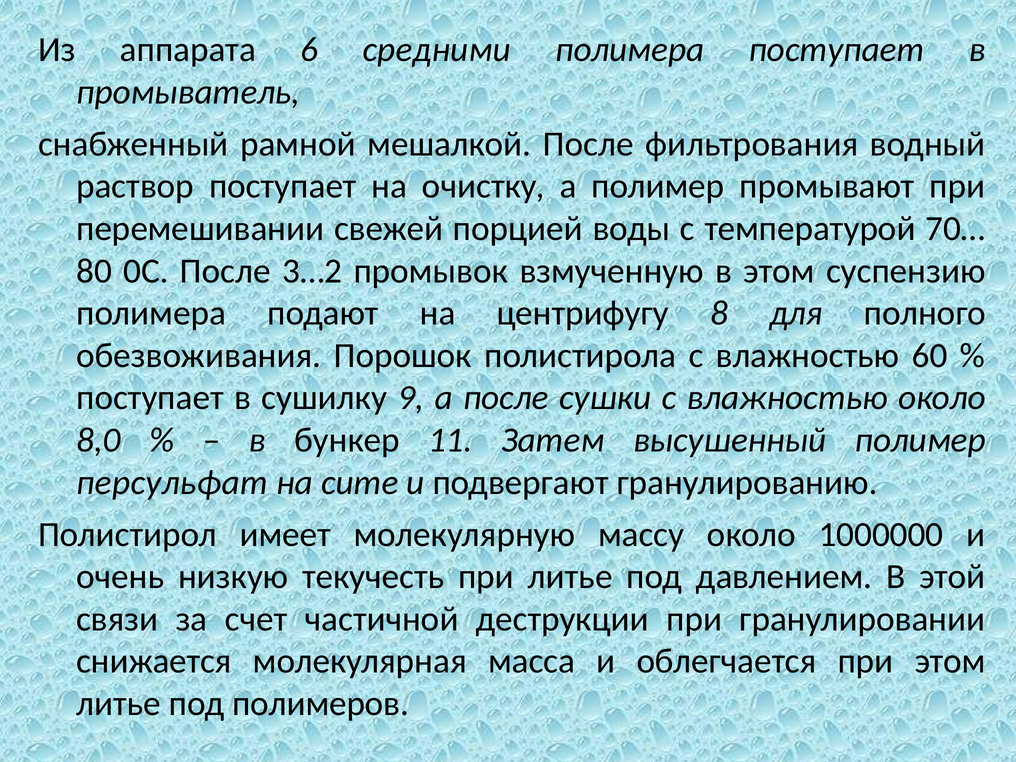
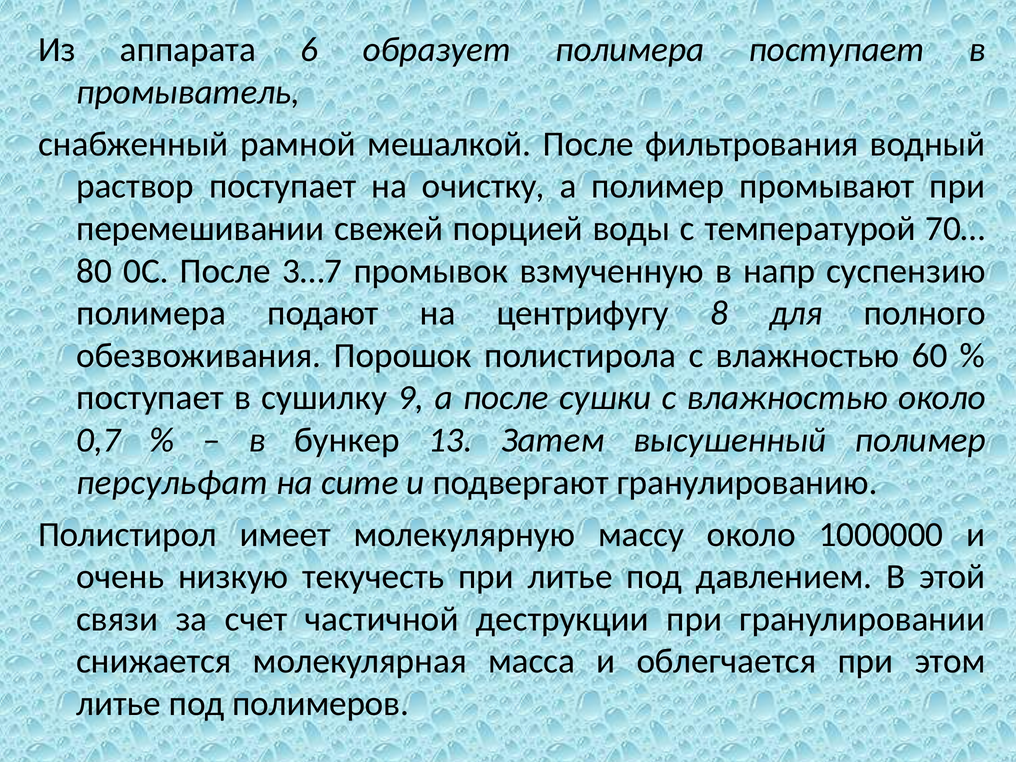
средними: средними -> образует (437, 50)
3…2: 3…2 -> 3…7 (312, 271)
в этом: этом -> напр (779, 271)
8,0: 8,0 -> 0,7 (98, 440)
11: 11 -> 13 (450, 440)
